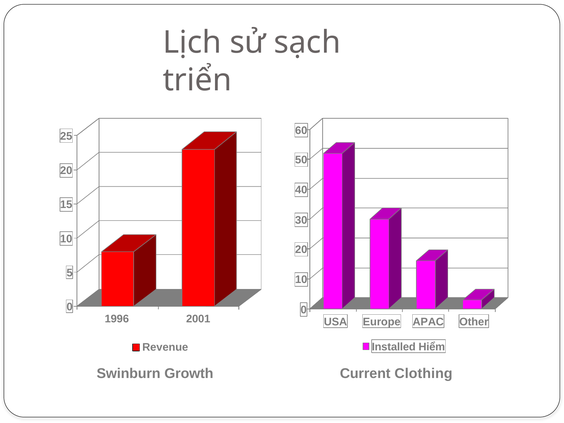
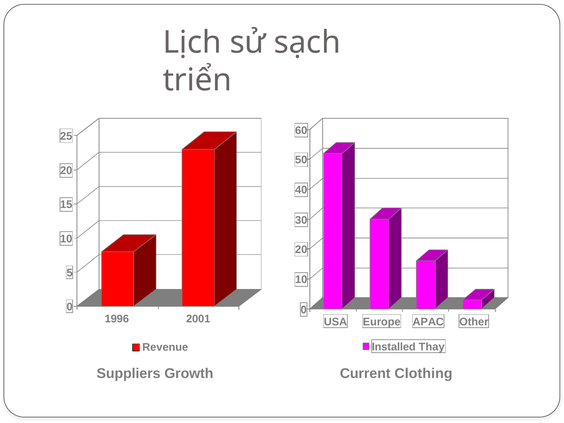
Hiểm: Hiểm -> Thay (432, 347)
Swinburn: Swinburn -> Suppliers (129, 374)
